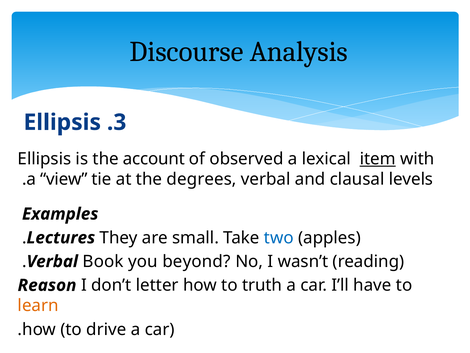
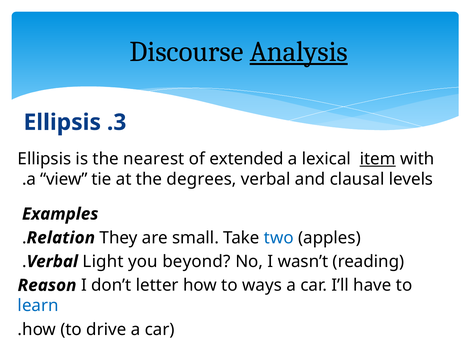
Analysis underline: none -> present (299, 52)
account: account -> nearest (154, 159)
observed: observed -> extended (247, 159)
Lectures: Lectures -> Relation (61, 237)
Book: Book -> Light (103, 261)
truth: truth -> ways (262, 285)
learn colour: orange -> blue (38, 305)
